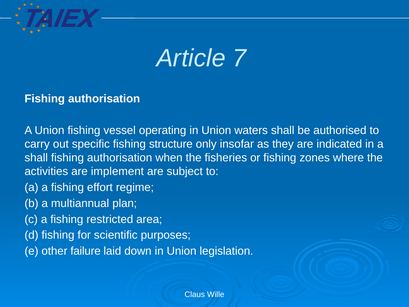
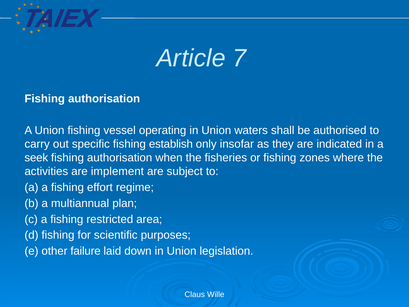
structure: structure -> establish (171, 144)
shall: shall -> seek (36, 158)
